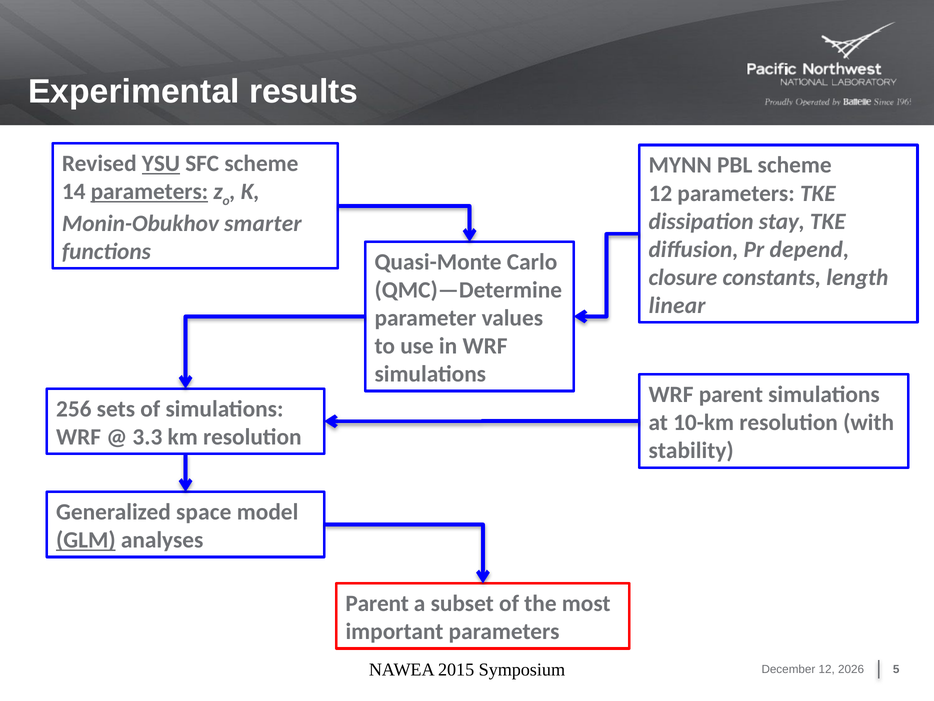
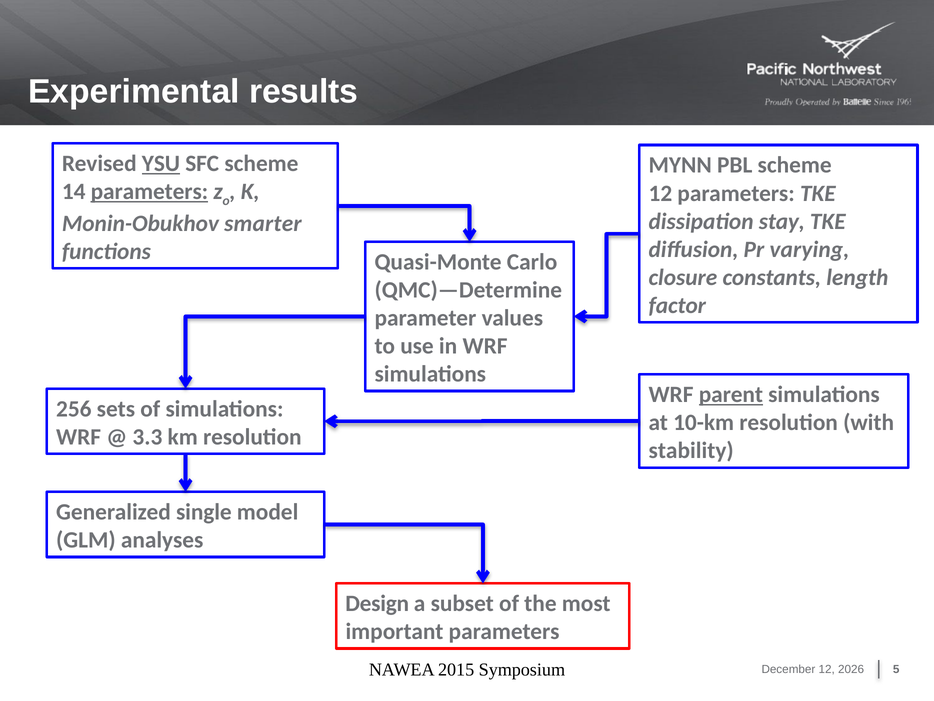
depend: depend -> varying (809, 249)
linear: linear -> factor (677, 305)
parent underline: none -> present (731, 394)
space: space -> single (204, 512)
GLM underline: present -> none (86, 540)
Parent: Parent -> Design (377, 603)
